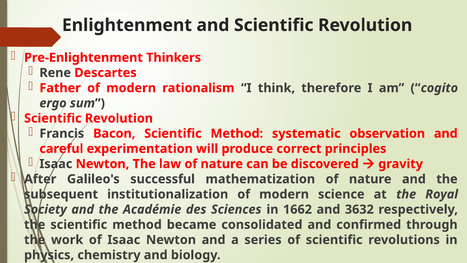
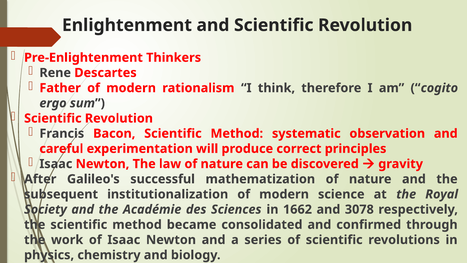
3632: 3632 -> 3078 (359, 209)
